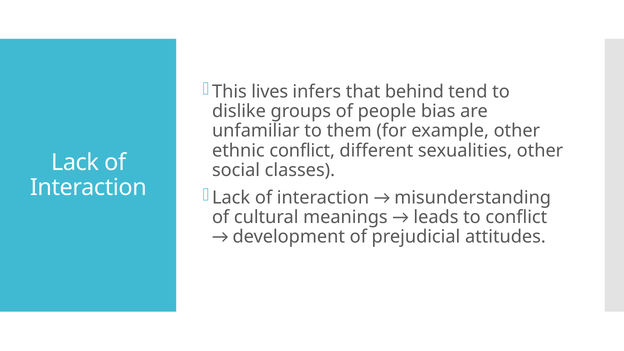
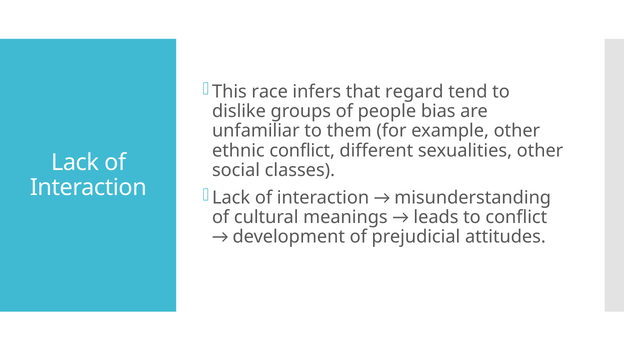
lives: lives -> race (270, 92)
behind: behind -> regard (414, 92)
